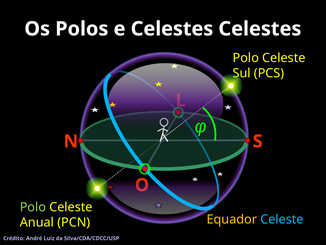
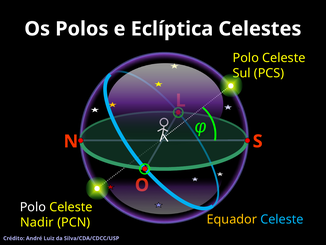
e Celestes: Celestes -> Eclíptica (172, 29)
Polo colour: light green -> white (33, 207)
Anual: Anual -> Nadir (37, 222)
